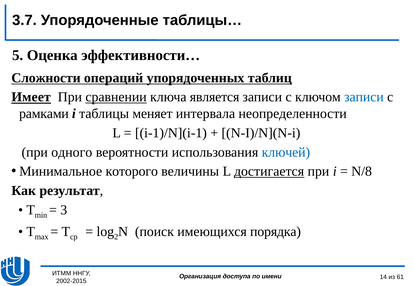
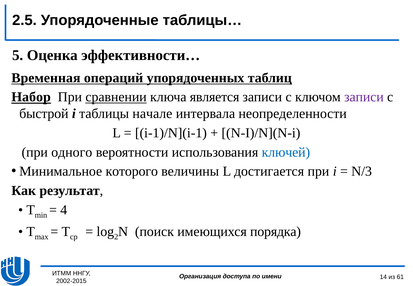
3.7: 3.7 -> 2.5 (24, 20)
Сложности: Сложности -> Временная (46, 78)
Имеет: Имеет -> Набор (31, 97)
записи colour: blue -> purple (364, 97)
рамками: рамками -> быстрой (44, 114)
меняет: меняет -> начале (152, 114)
достигается underline: present -> none (269, 171)
N/8: N/8 -> N/3 (362, 171)
3: 3 -> 4 (64, 210)
